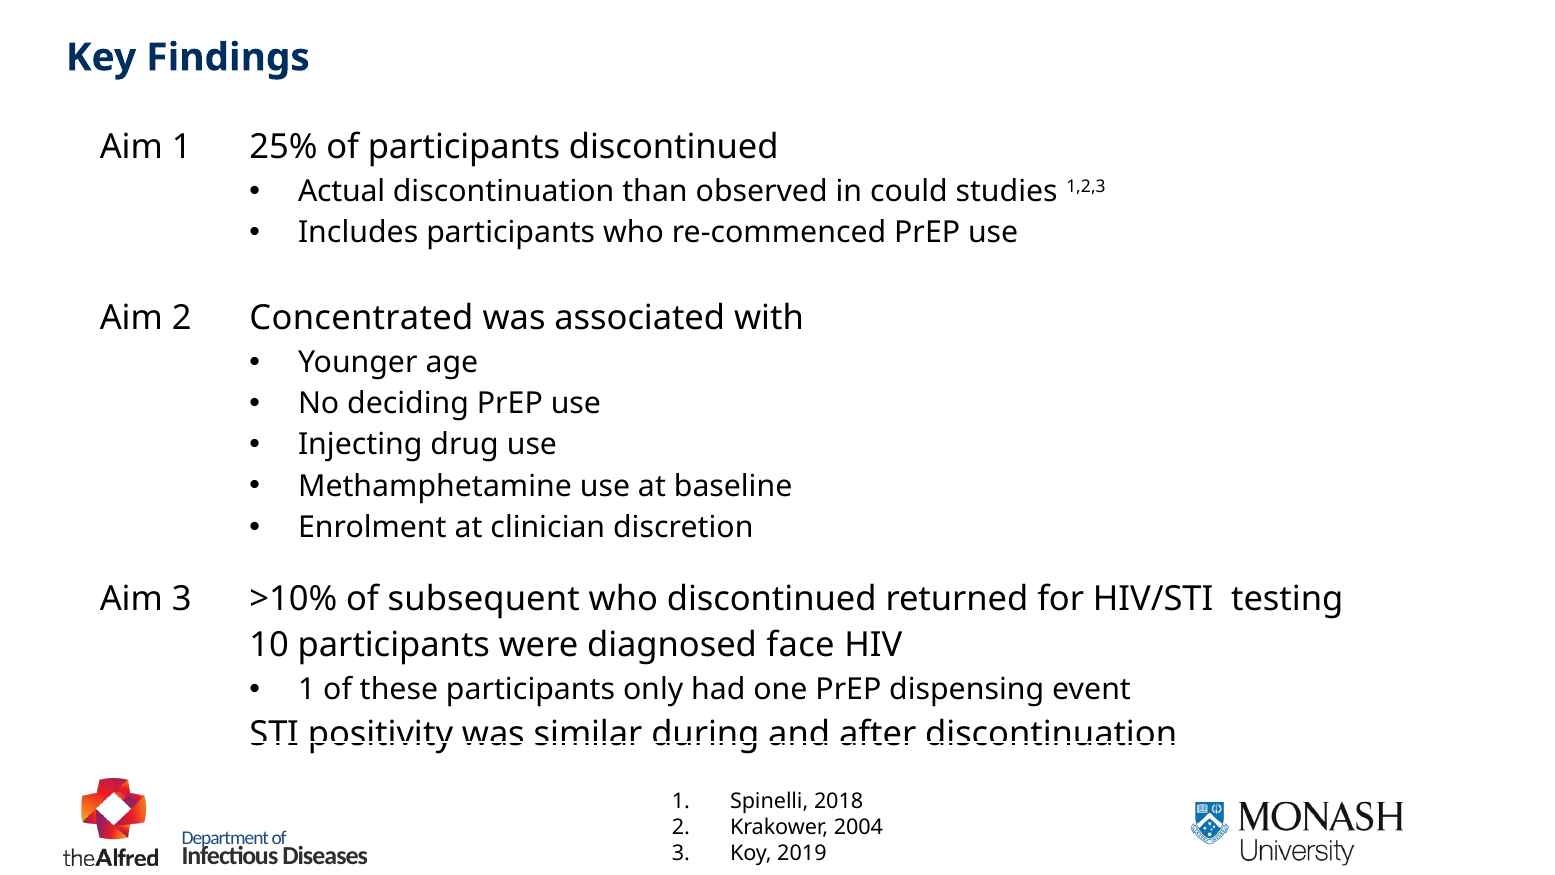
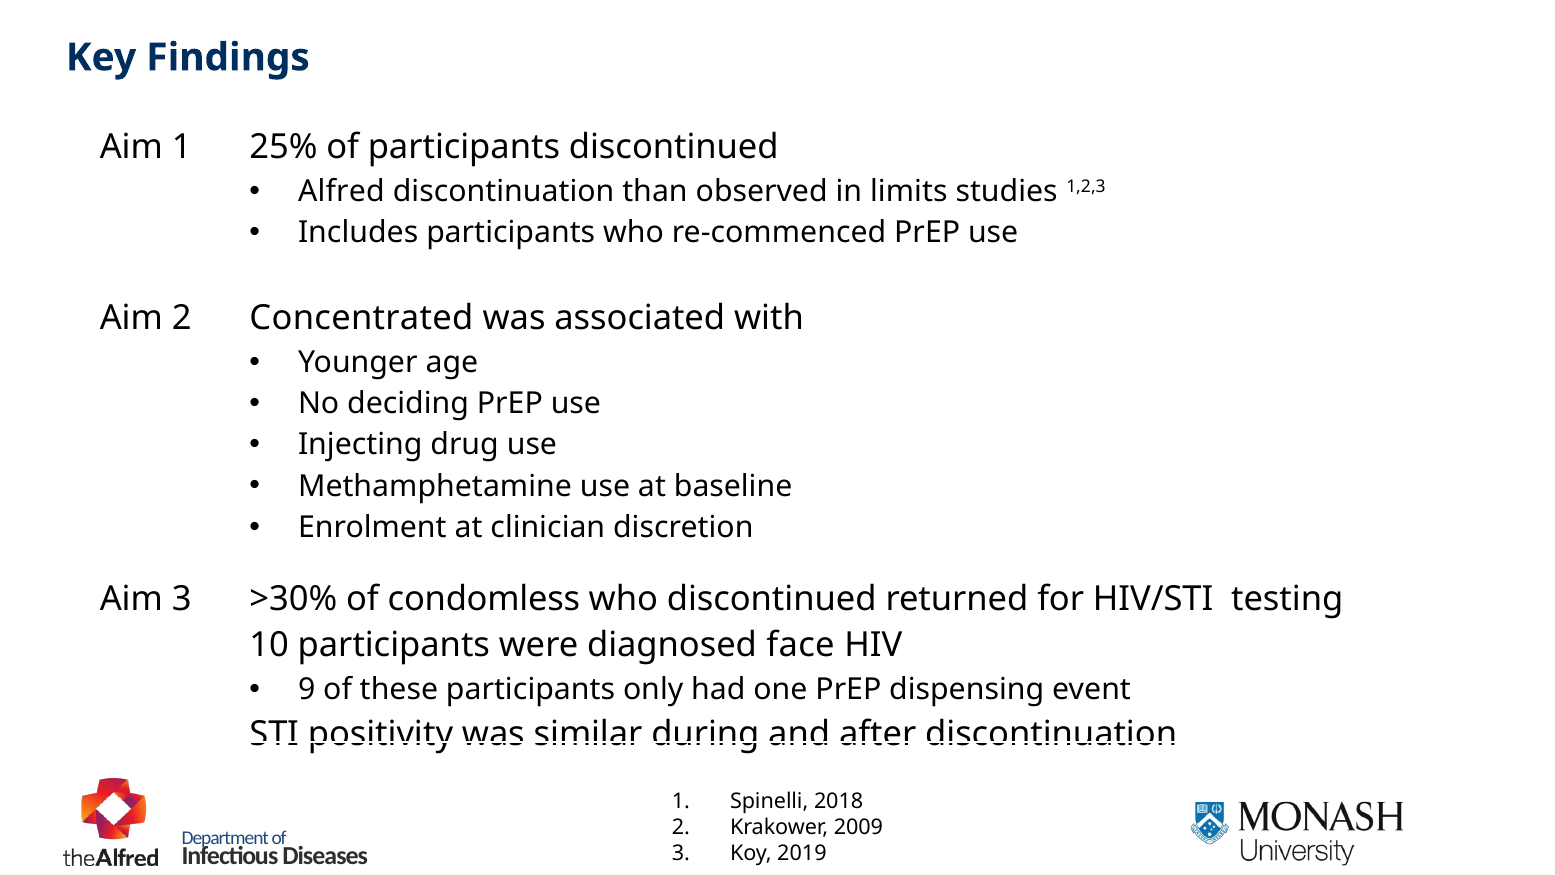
Actual: Actual -> Alfred (341, 191)
could: could -> limits (909, 191)
>10%: >10% -> >30% (293, 598)
subsequent: subsequent -> condomless (484, 598)
1: 1 -> 9 (307, 689)
2004: 2004 -> 2009 (858, 827)
